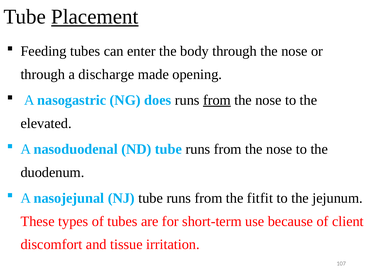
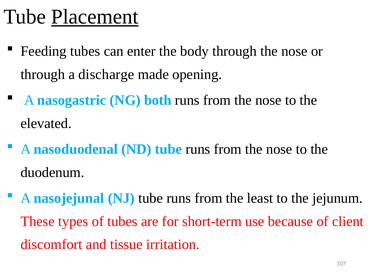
does: does -> both (158, 100)
from underline: present -> none (217, 100)
fitfit: fitfit -> least (260, 198)
